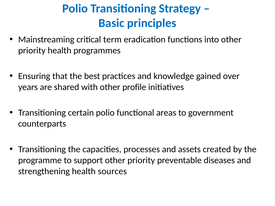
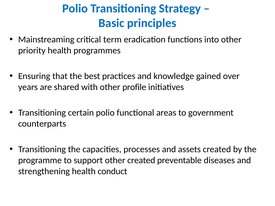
support other priority: priority -> created (141, 161)
sources: sources -> conduct (112, 172)
